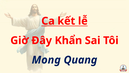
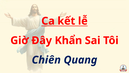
Mong: Mong -> Chiên (46, 60)
